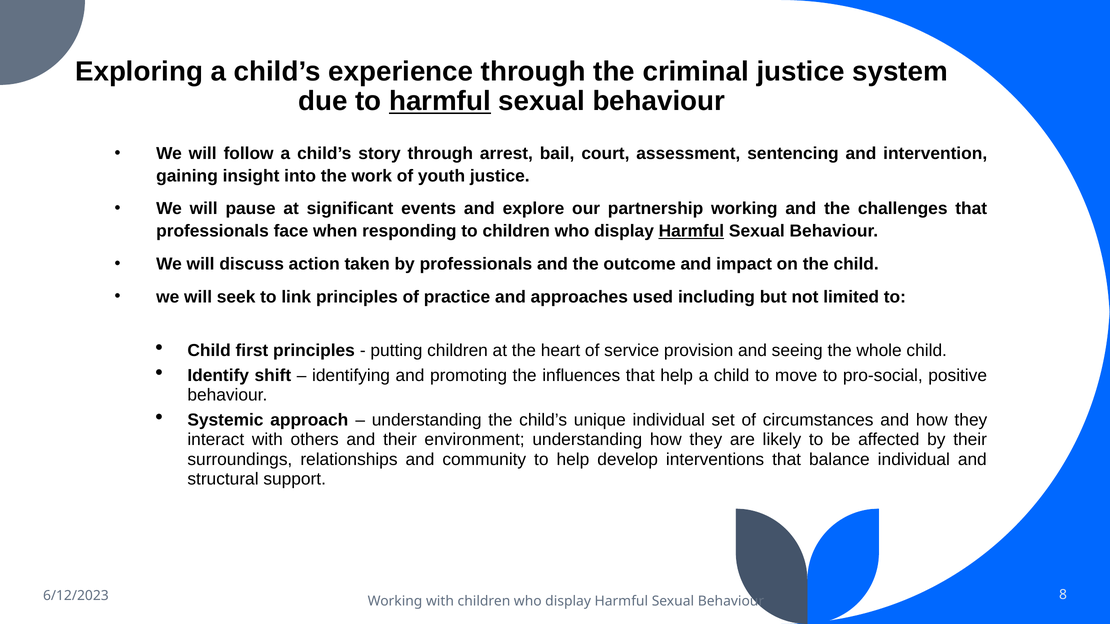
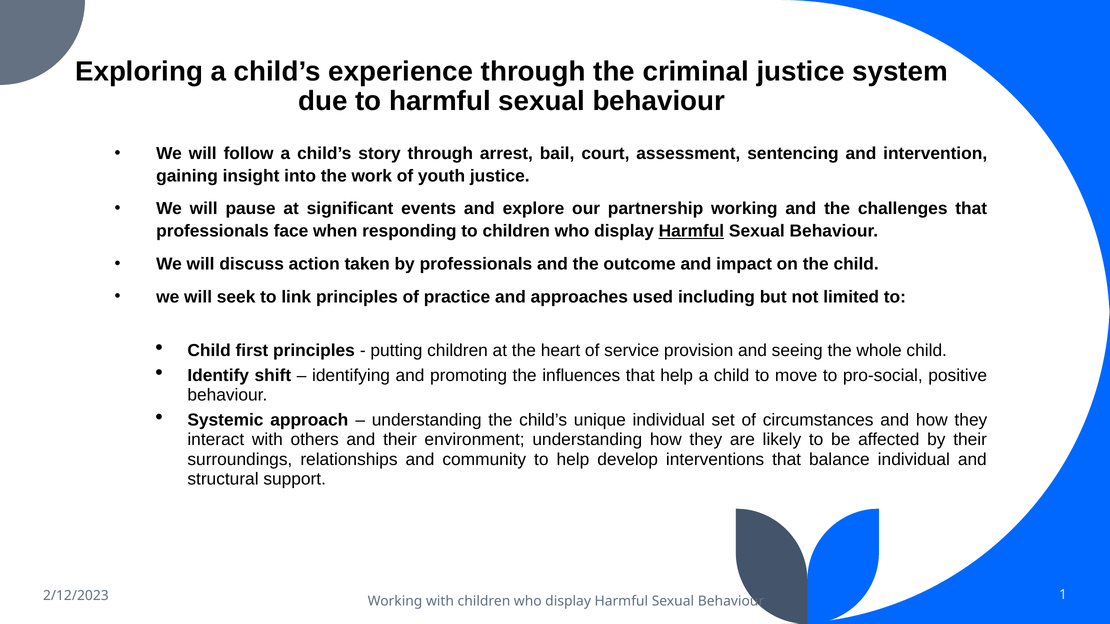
harmful underline: present -> none (440, 101)
6/12/2023: 6/12/2023 -> 2/12/2023 (76, 596)
8: 8 -> 1 (1063, 595)
